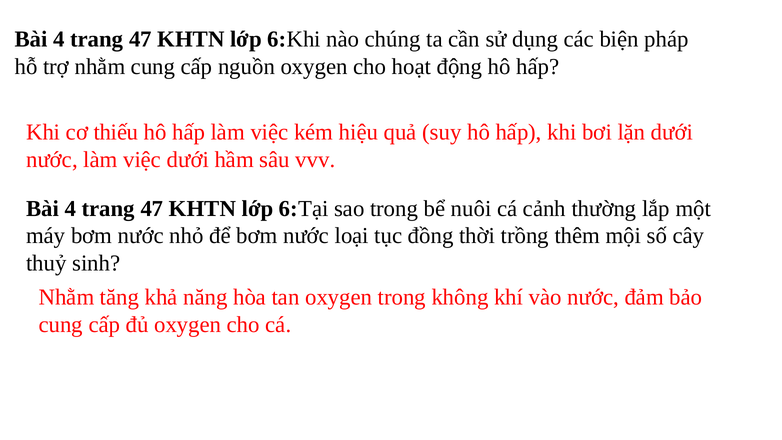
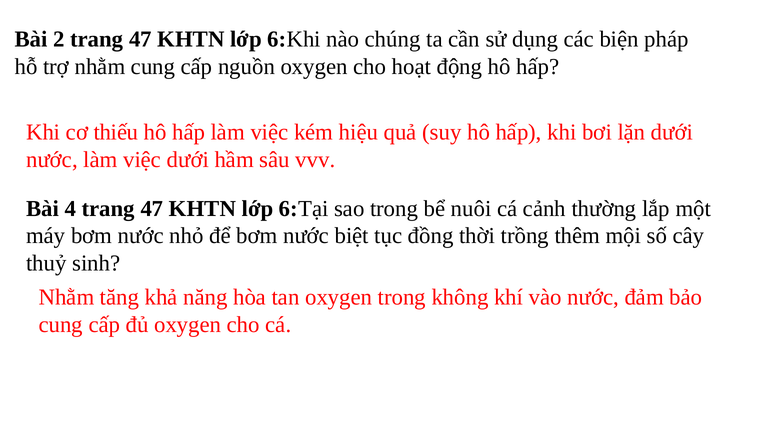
4: 4 -> 2 (59, 39)
loại: loại -> biệt (352, 236)
